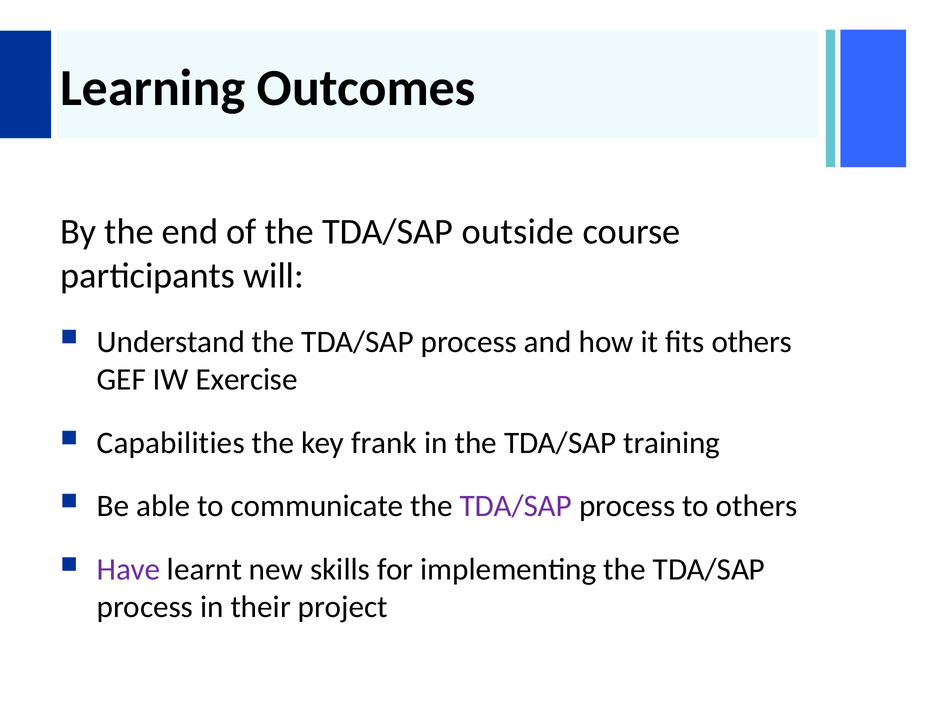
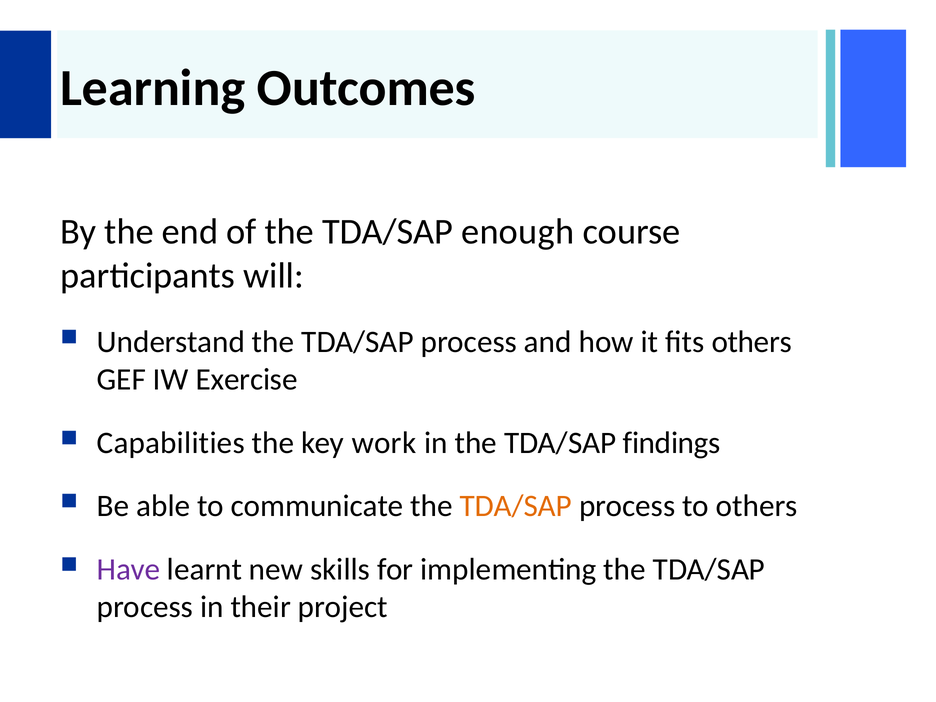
outside: outside -> enough (518, 232)
frank: frank -> work (384, 443)
training: training -> findings (672, 443)
TDA/SAP colour: purple -> orange (516, 506)
